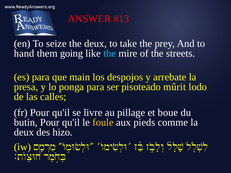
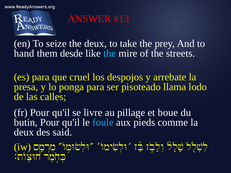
going: going -> desde (72, 53)
main: main -> cruel (80, 77)
mûrit: mûrit -> llama (175, 87)
foule colour: yellow -> light blue (103, 123)
hizo: hizo -> said (62, 132)
